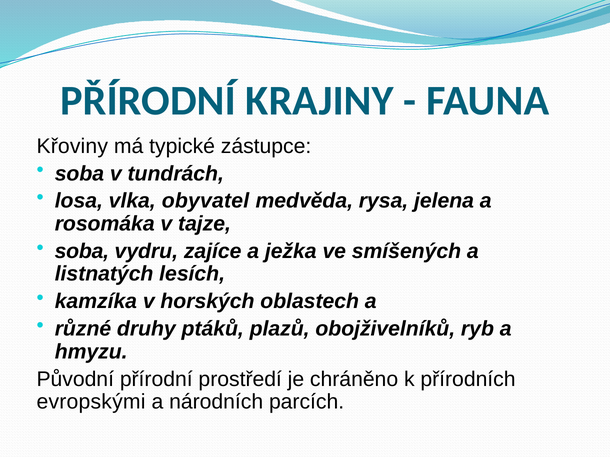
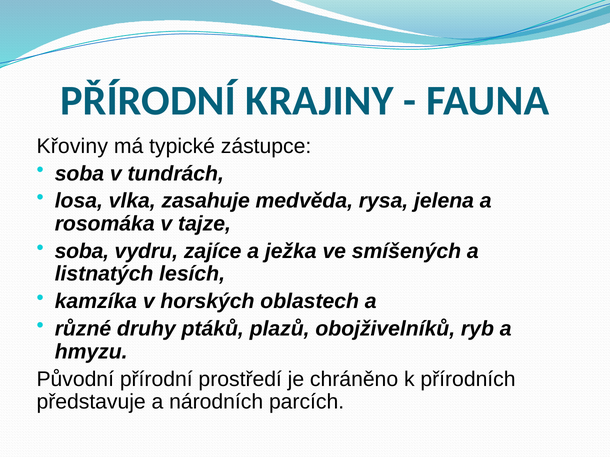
obyvatel: obyvatel -> zasahuje (206, 201)
evropskými: evropskými -> představuje (91, 402)
